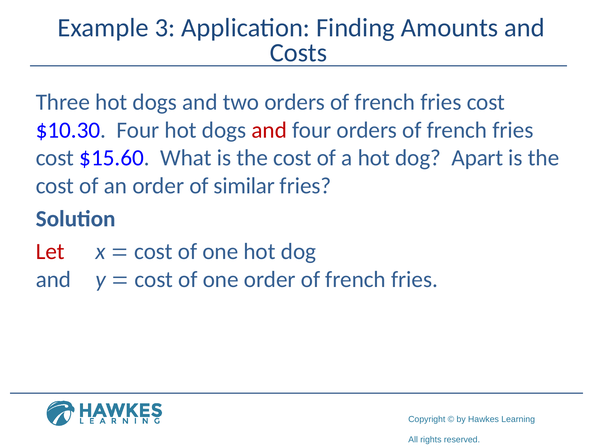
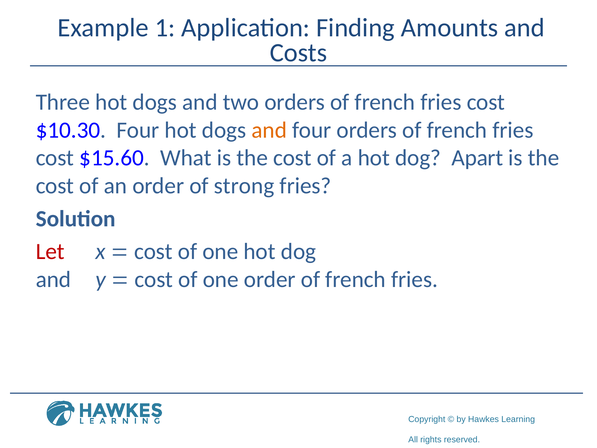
3: 3 -> 1 (165, 28)
and colour: red -> orange (269, 130)
similar: similar -> strong (244, 186)
